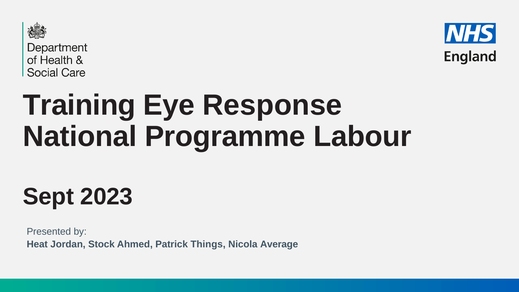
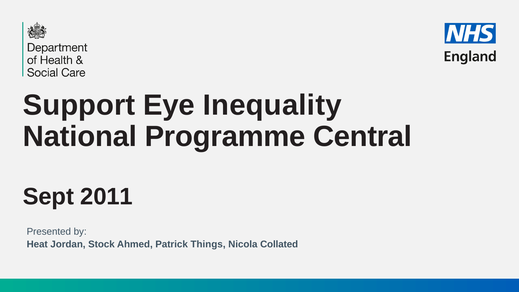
Training: Training -> Support (79, 105)
Response: Response -> Inequality (272, 105)
Labour: Labour -> Central (363, 137)
2023: 2023 -> 2011 (107, 197)
Average: Average -> Collated (279, 244)
